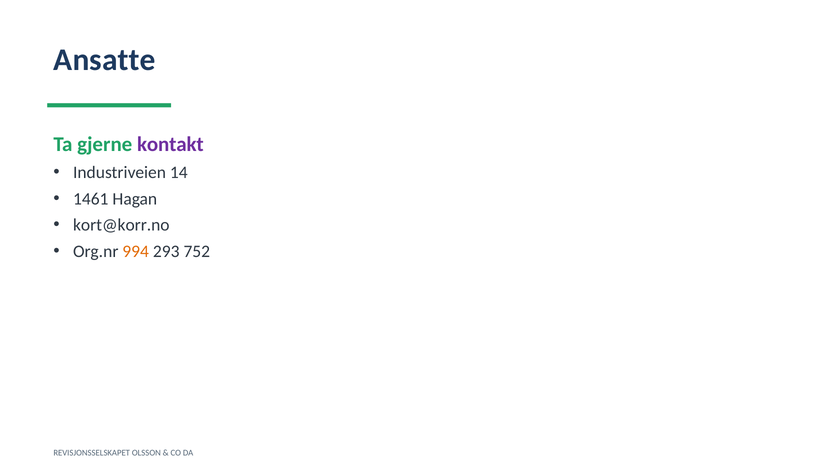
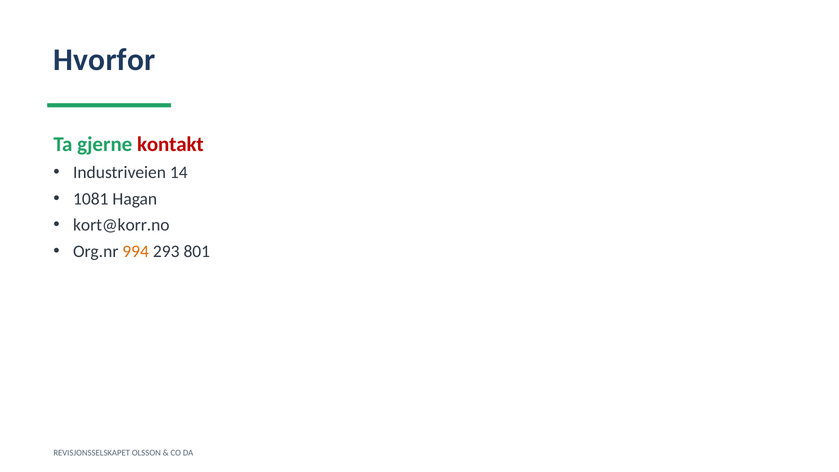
Ansatte: Ansatte -> Hvorfor (104, 60)
kontakt colour: purple -> red (170, 144)
1461: 1461 -> 1081 (91, 199)
752: 752 -> 801 (197, 251)
